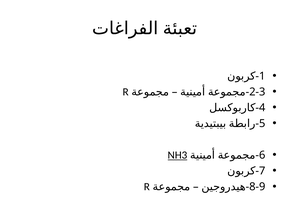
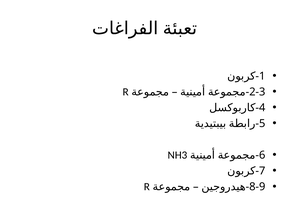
NH3 underline: present -> none (178, 155)
